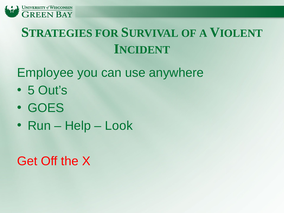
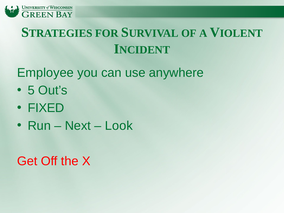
GOES: GOES -> FIXED (46, 108)
Help: Help -> Next (78, 126)
